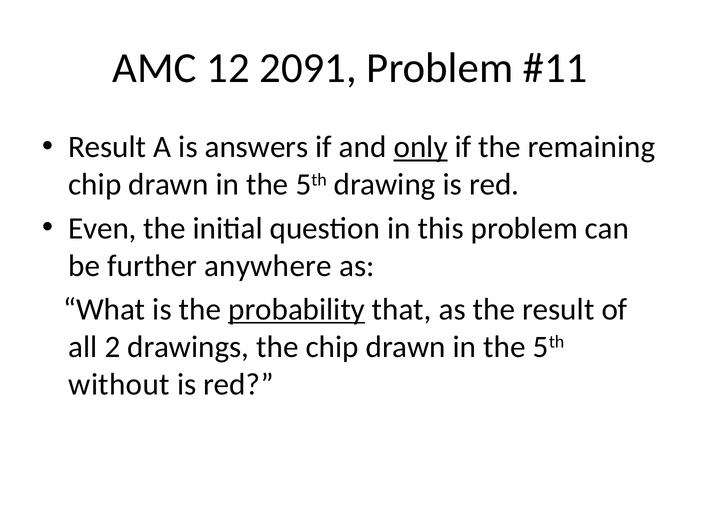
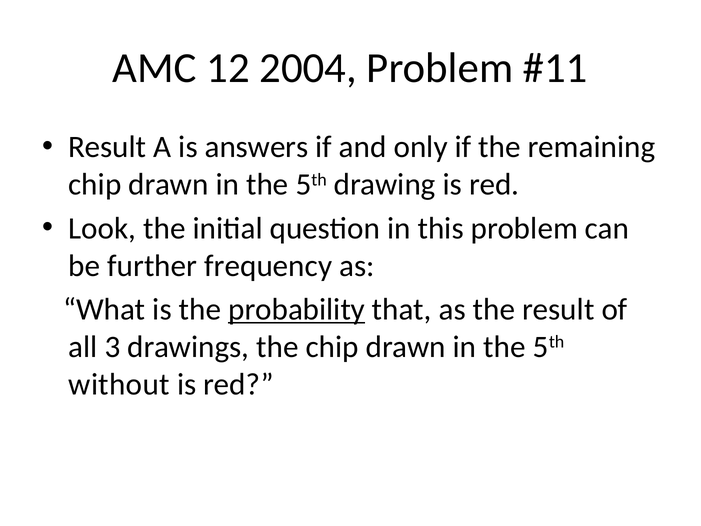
2091: 2091 -> 2004 (308, 68)
only underline: present -> none (421, 147)
Even: Even -> Look (102, 228)
anywhere: anywhere -> frequency (268, 266)
2: 2 -> 3 (112, 347)
